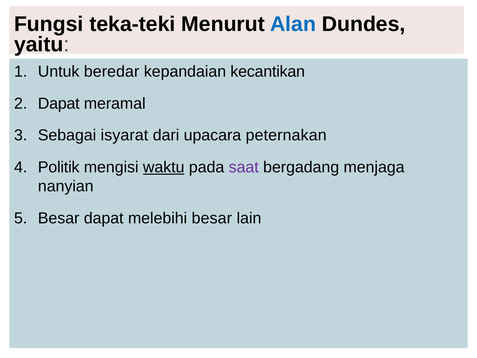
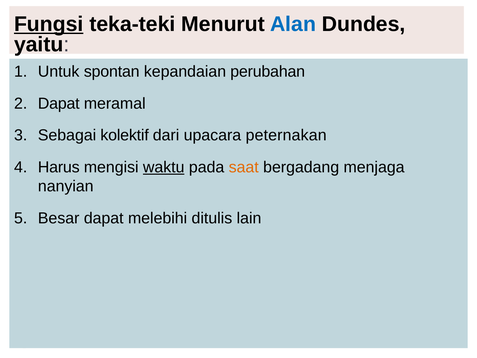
Fungsi underline: none -> present (49, 24)
beredar: beredar -> spontan (112, 72)
kecantikan: kecantikan -> perubahan (268, 72)
isyarat: isyarat -> kolektif (125, 135)
Politik: Politik -> Harus (59, 167)
saat colour: purple -> orange (244, 167)
melebihi besar: besar -> ditulis (212, 218)
